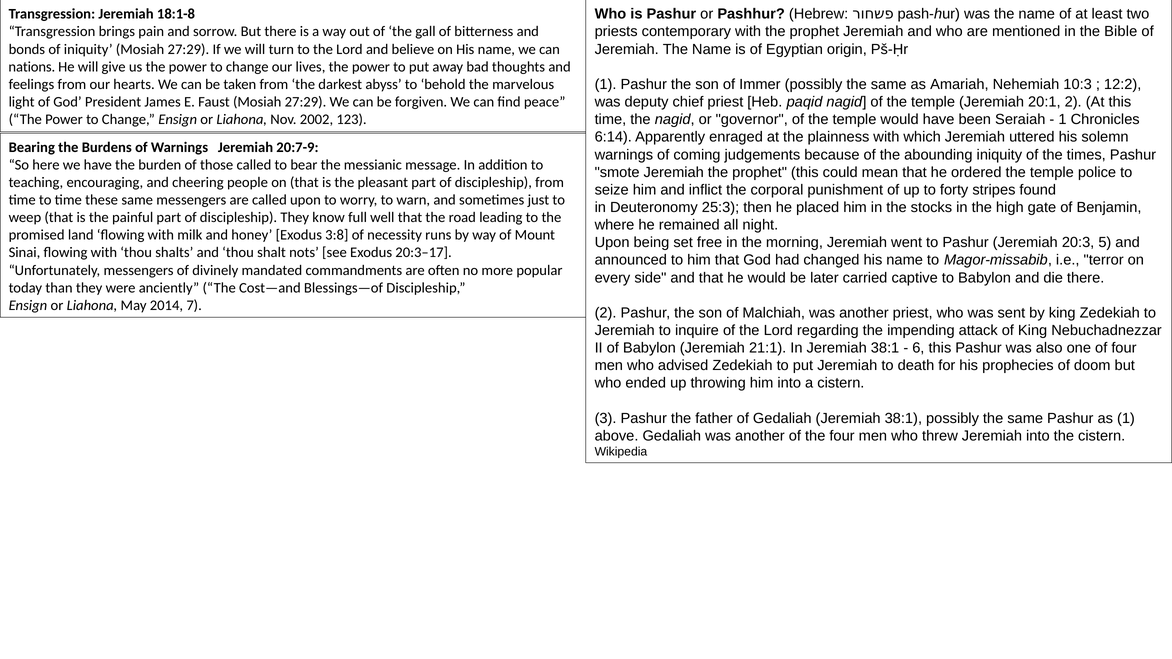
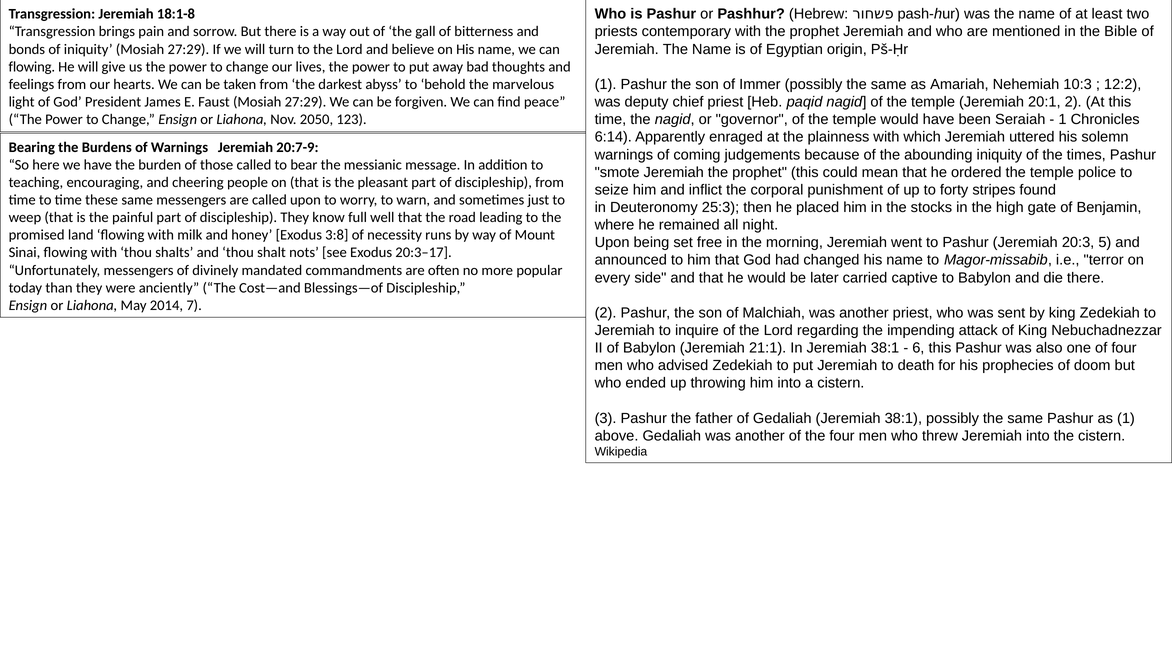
nations: nations -> flowing (32, 67)
2002: 2002 -> 2050 (317, 120)
